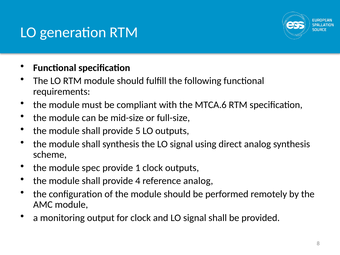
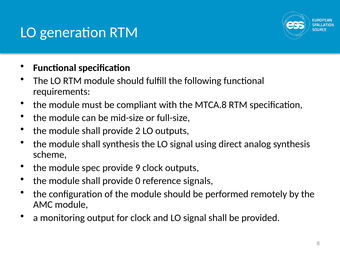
MTCA.6: MTCA.6 -> MTCA.8 (211, 105)
5: 5 -> 2 (138, 131)
1: 1 -> 9 (138, 168)
4: 4 -> 0 (138, 181)
reference analog: analog -> signals (198, 181)
